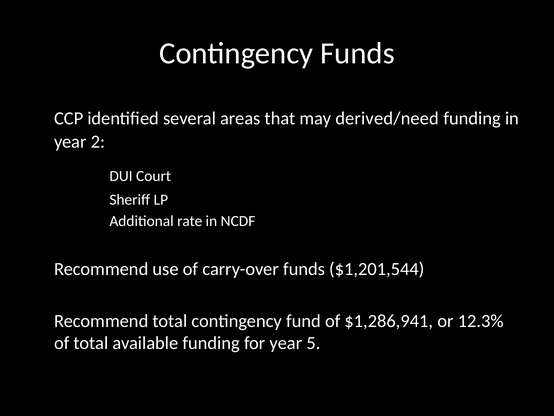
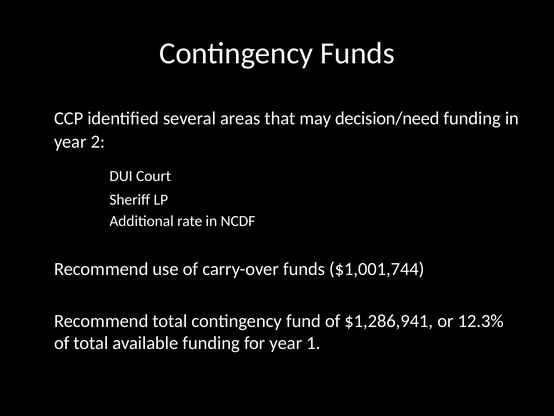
derived/need: derived/need -> decision/need (387, 118)
$1,201,544: $1,201,544 -> $1,001,744 (377, 269)
5: 5 -> 1 (313, 343)
